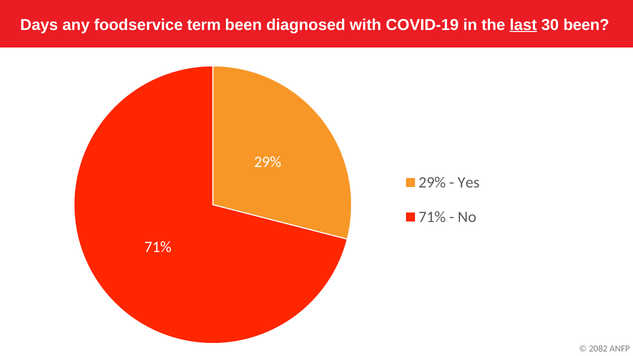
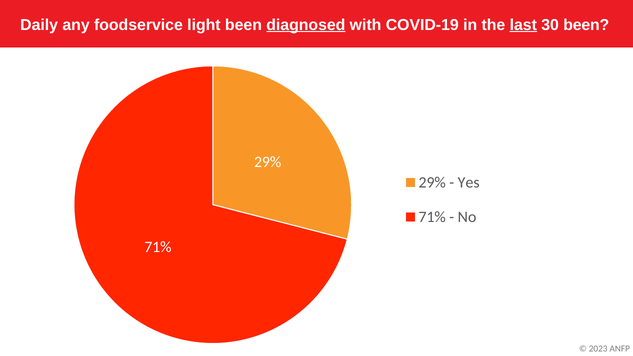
Days: Days -> Daily (39, 25)
term: term -> light (204, 25)
diagnosed underline: none -> present (306, 25)
2082: 2082 -> 2023 (598, 349)
